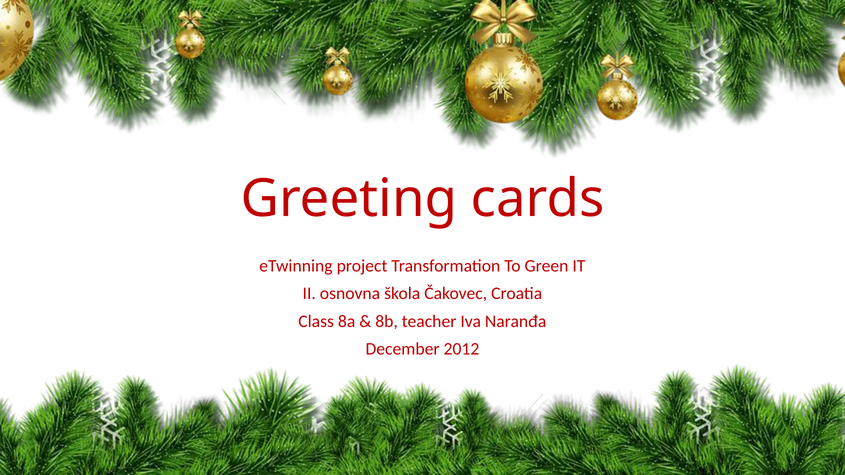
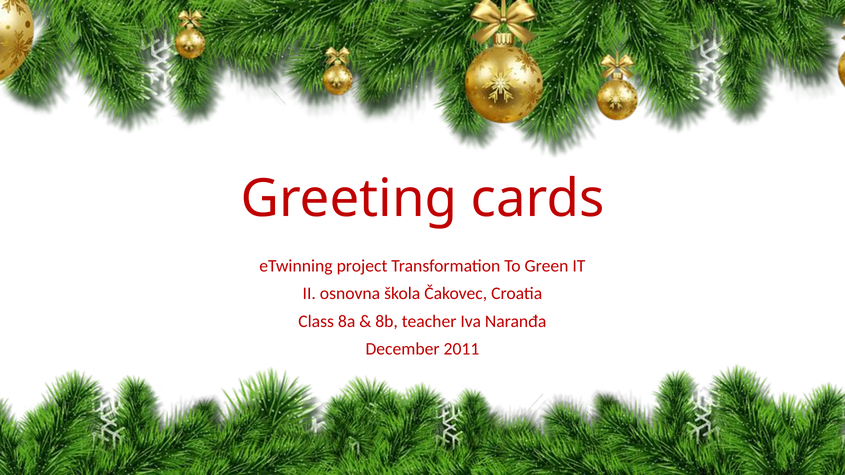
2012: 2012 -> 2011 (461, 349)
